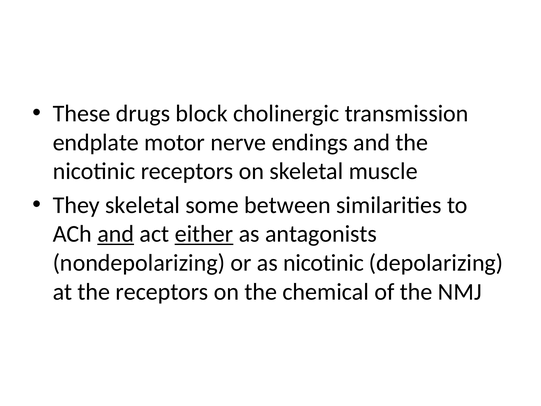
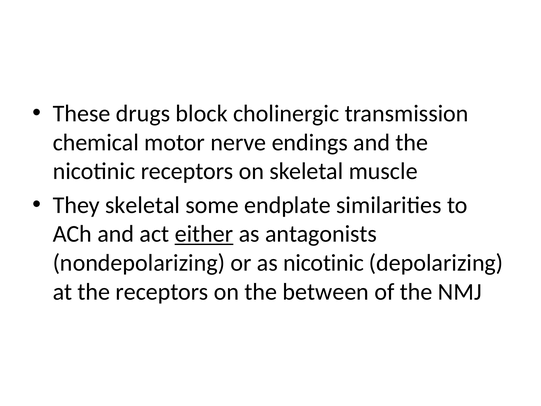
endplate: endplate -> chemical (96, 142)
between: between -> endplate (288, 205)
and underline: present -> none (116, 234)
chemical: chemical -> between (326, 292)
